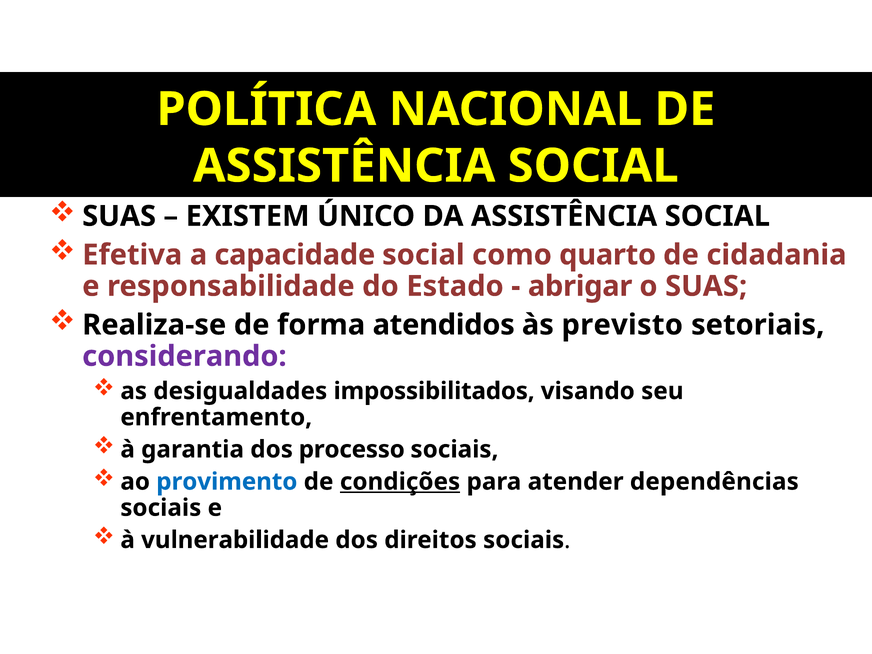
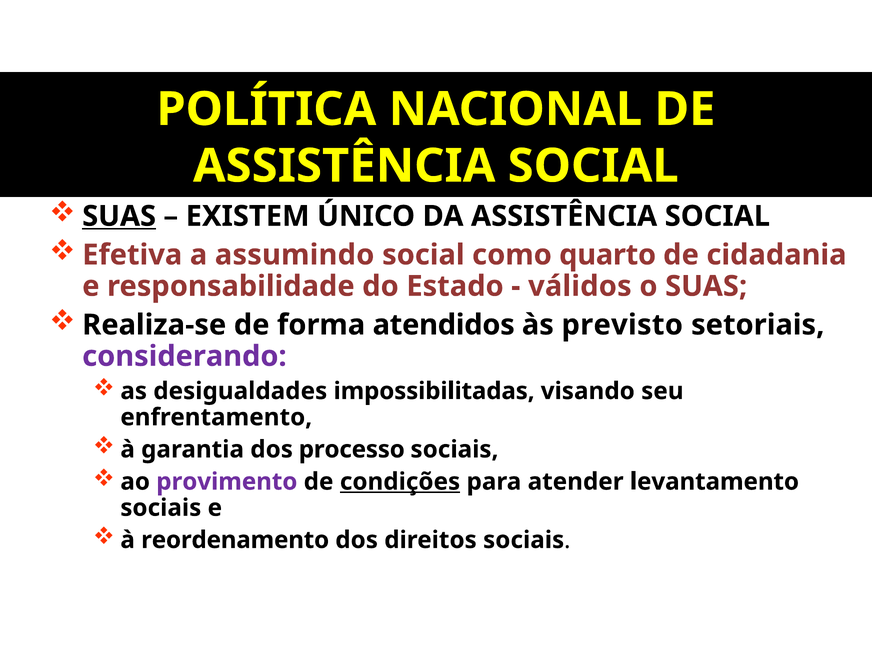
SUAS underline: none -> present (119, 216)
capacidade: capacidade -> assumindo (295, 255)
abrigar: abrigar -> válidos (580, 286)
impossibilitados: impossibilitados -> impossibilitadas (434, 391)
provimento colour: blue -> purple (227, 482)
dependências: dependências -> levantamento (714, 482)
vulnerabilidade: vulnerabilidade -> reordenamento (235, 540)
